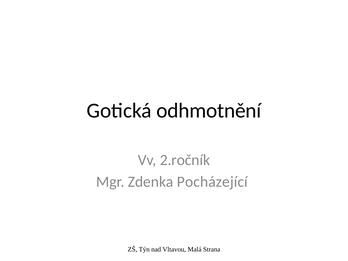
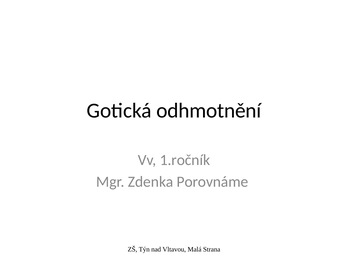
2.ročník: 2.ročník -> 1.ročník (185, 160)
Pocházející: Pocházející -> Porovnáme (212, 182)
